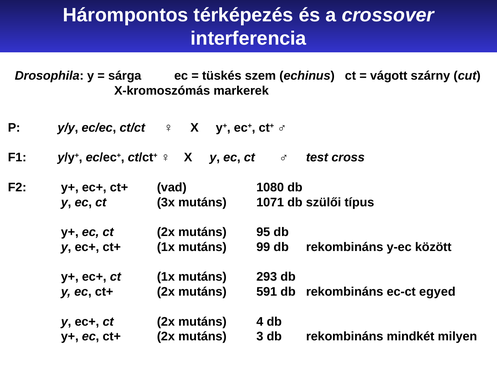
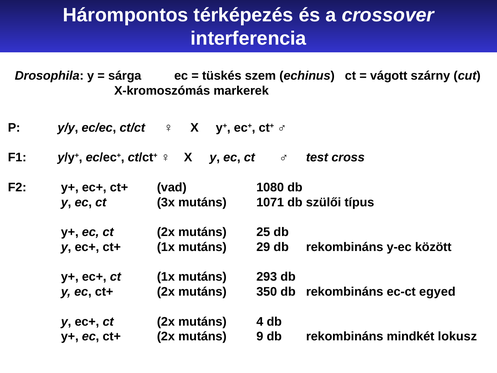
95: 95 -> 25 (263, 232)
99: 99 -> 29 (263, 247)
591: 591 -> 350 (267, 292)
3: 3 -> 9 (260, 336)
milyen: milyen -> lokusz (457, 336)
